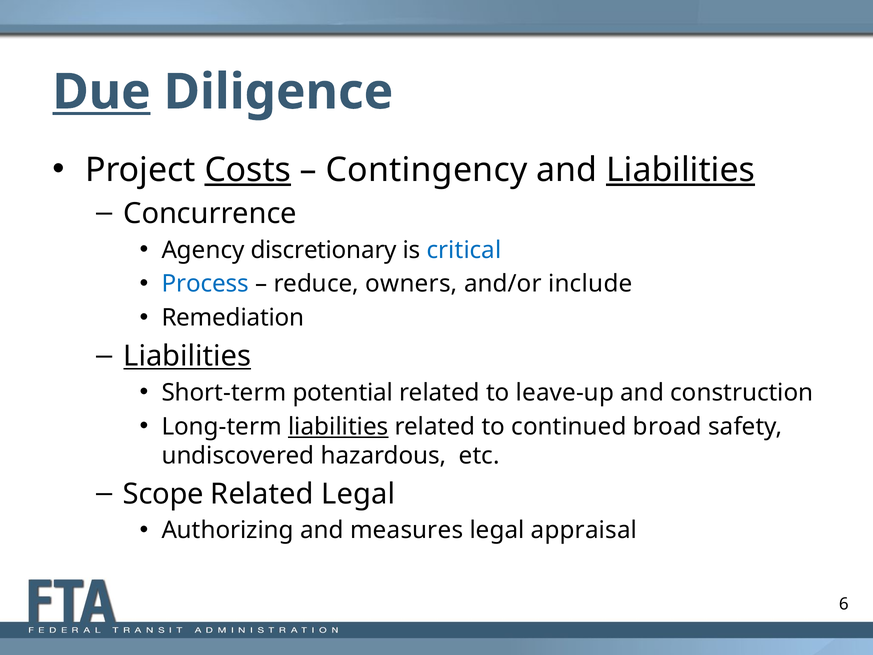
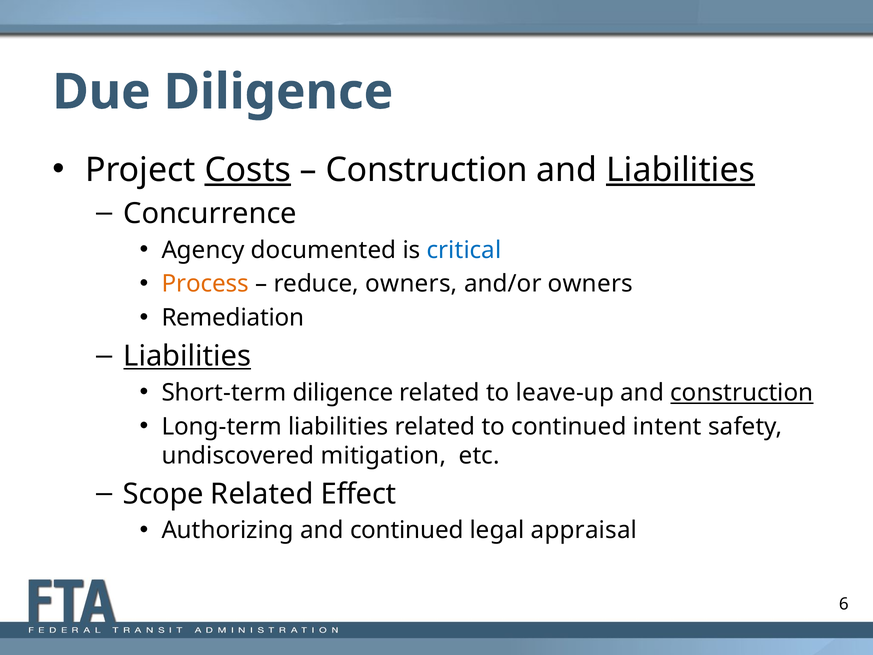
Due underline: present -> none (102, 92)
Contingency: Contingency -> Construction (427, 170)
discretionary: discretionary -> documented (324, 250)
Process colour: blue -> orange (205, 284)
and/or include: include -> owners (590, 284)
Short-term potential: potential -> diligence (343, 393)
construction underline: none -> present (742, 393)
liabilities underline: present -> none (338, 426)
broad: broad -> intent (667, 426)
hazardous: hazardous -> mitigation (383, 456)
Related Legal: Legal -> Effect (358, 494)
and measures: measures -> continued (407, 530)
